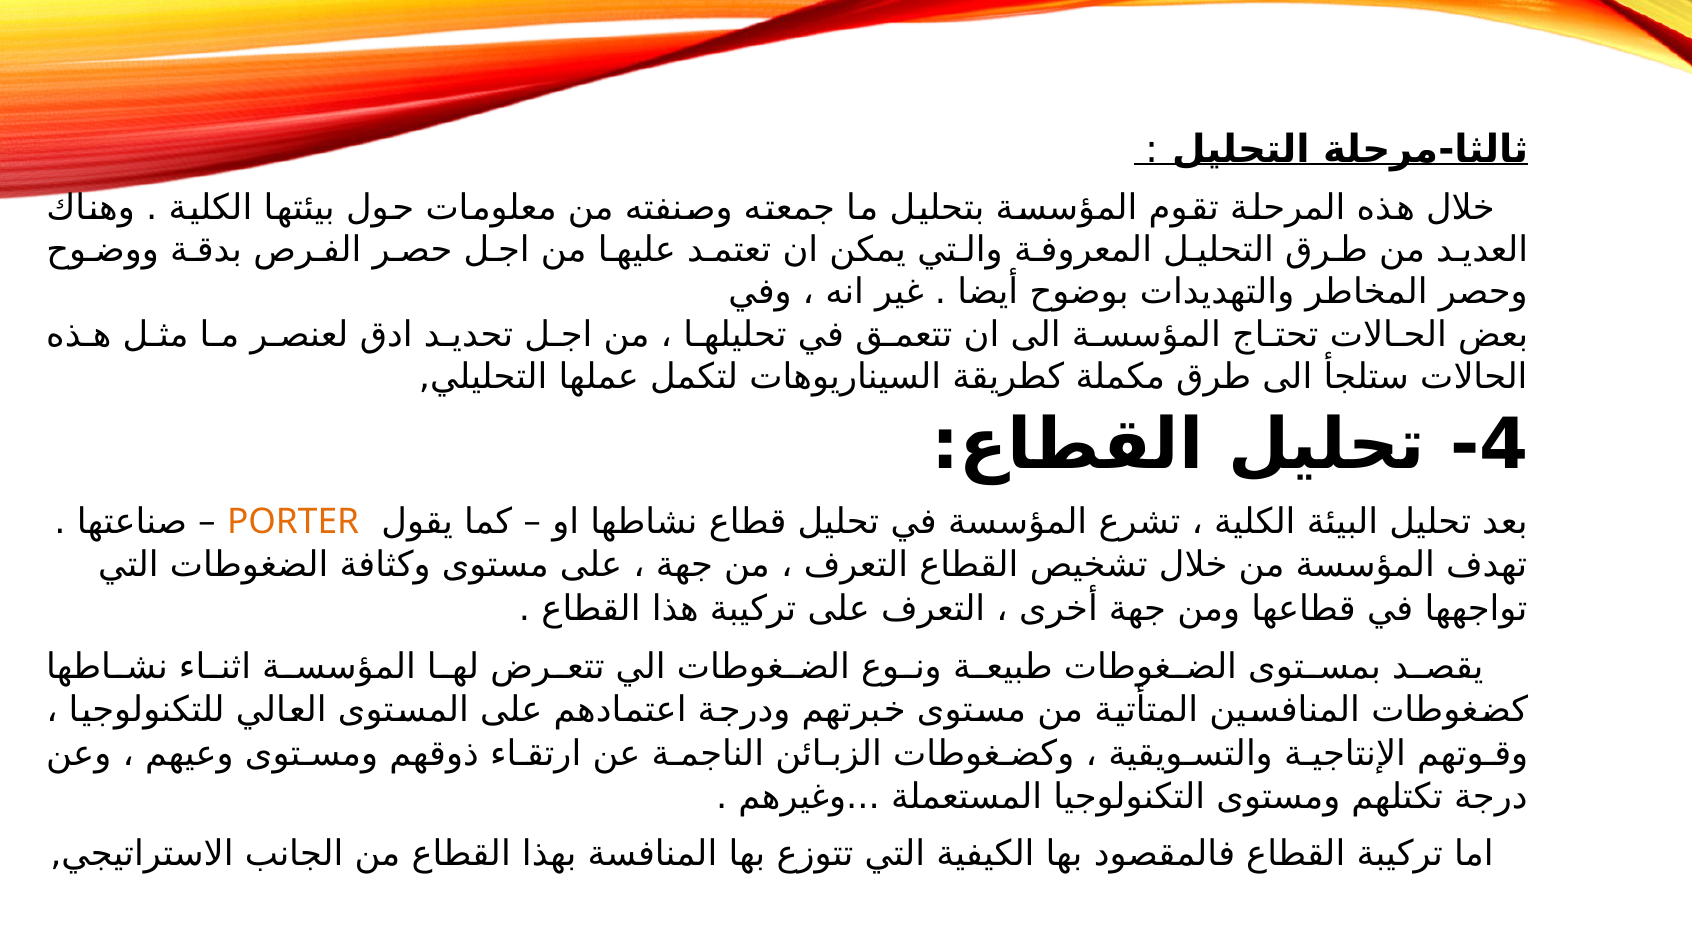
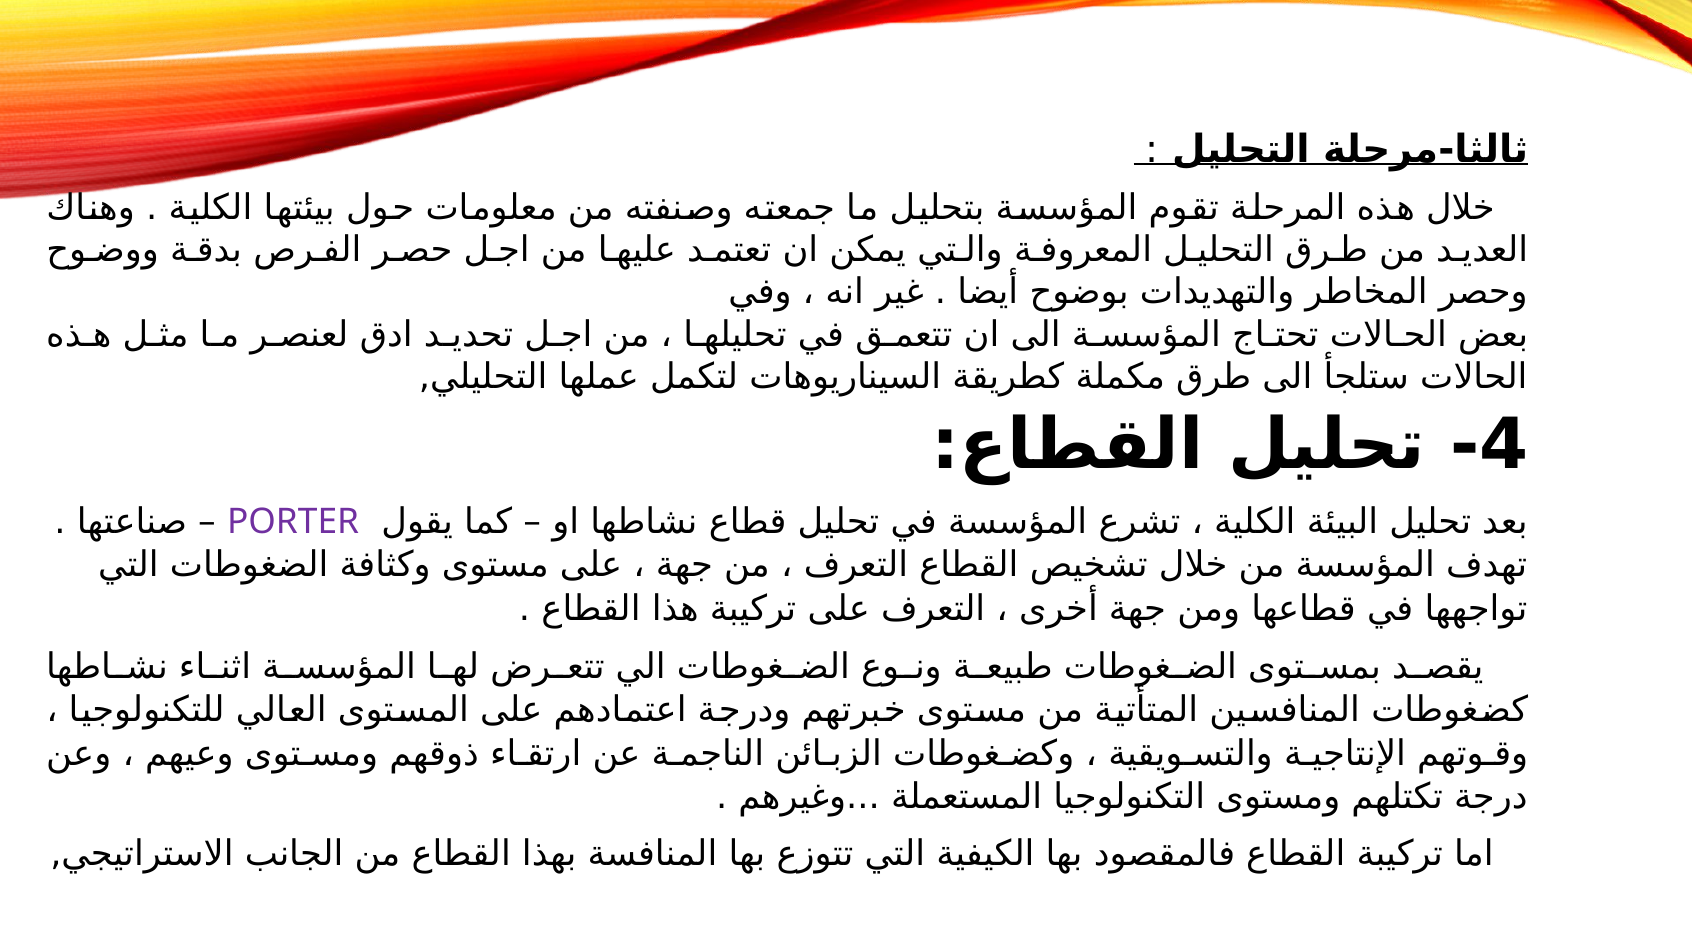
PORTER colour: orange -> purple (293, 522)
